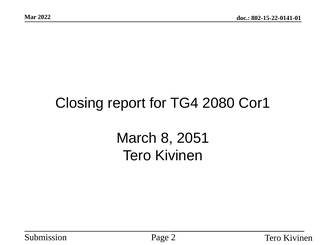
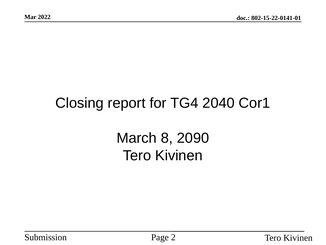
2080: 2080 -> 2040 (219, 103)
2051: 2051 -> 2090 (193, 138)
